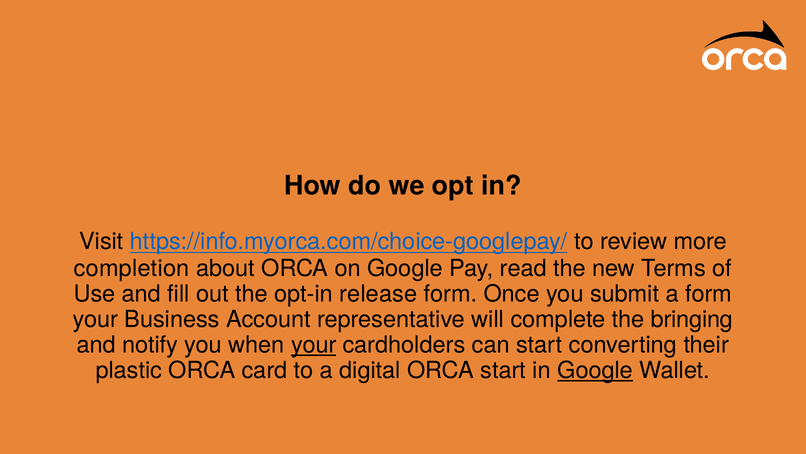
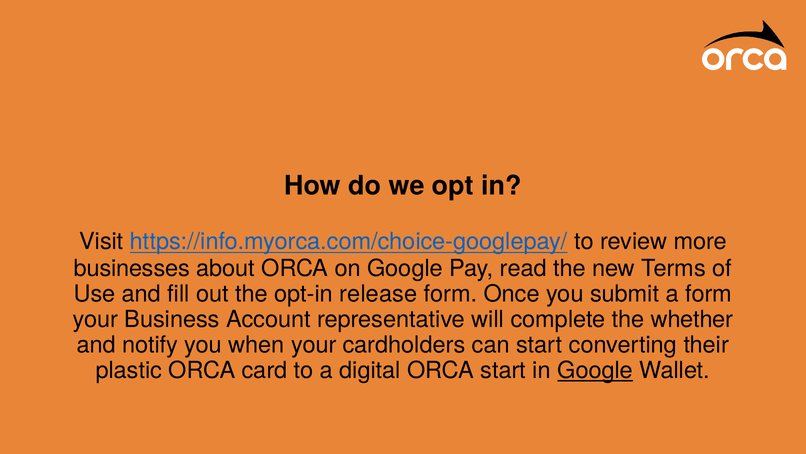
completion: completion -> businesses (132, 268)
bringing: bringing -> whether (692, 319)
your underline: present -> none (314, 345)
